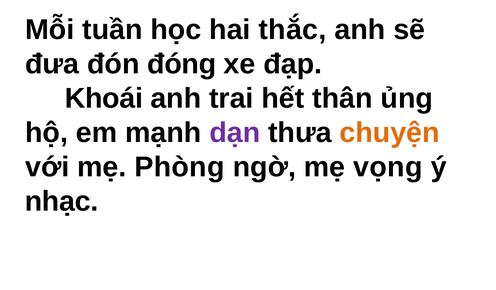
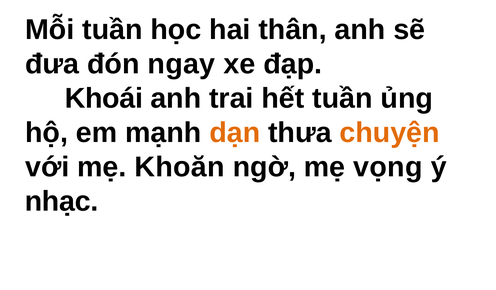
thắc: thắc -> thân (293, 30)
đóng: đóng -> ngay (181, 64)
hết thân: thân -> tuần (342, 98)
dạn colour: purple -> orange (235, 133)
Phòng: Phòng -> Khoăn (179, 167)
